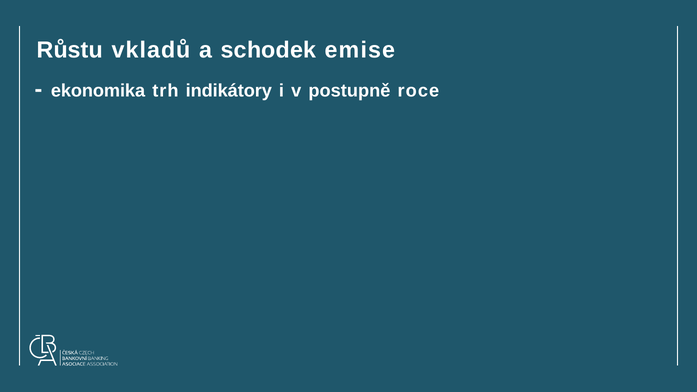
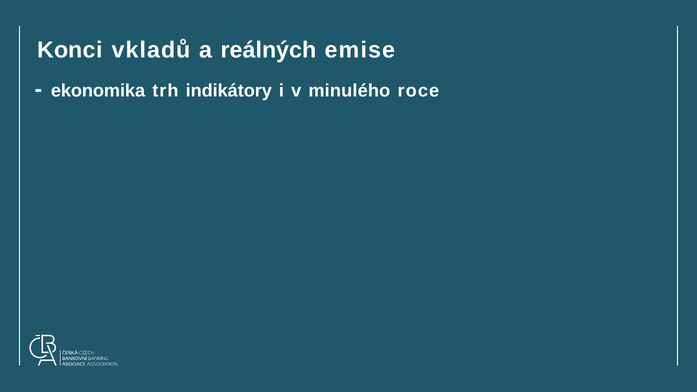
Růstu: Růstu -> Konci (70, 50)
schodek: schodek -> reálných (269, 50)
postupně: postupně -> minulého (349, 91)
